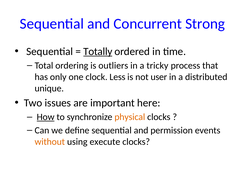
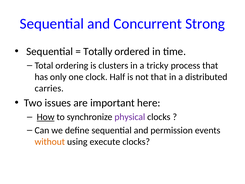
Totally underline: present -> none (98, 51)
outliers: outliers -> clusters (113, 65)
Less: Less -> Half (117, 77)
not user: user -> that (159, 77)
unique: unique -> carries (49, 88)
physical colour: orange -> purple (130, 117)
